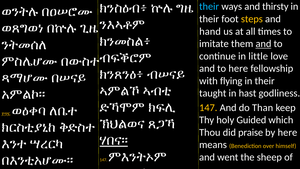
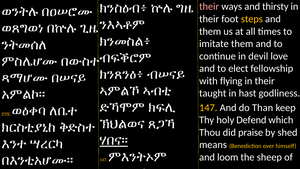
their colour: light blue -> pink (209, 7)
hand: hand -> them (210, 31)
and underline: present -> none (263, 44)
little: little -> devil (258, 56)
to here: here -> elect (238, 68)
Guided: Guided -> Defend (251, 120)
by here: here -> shed (287, 132)
went: went -> loom (228, 157)
